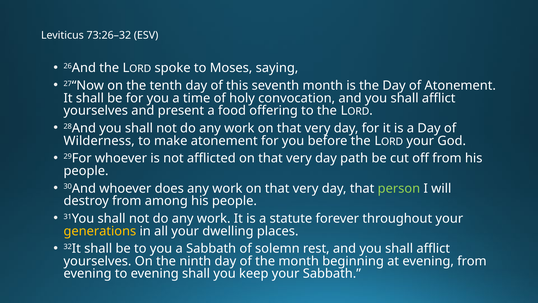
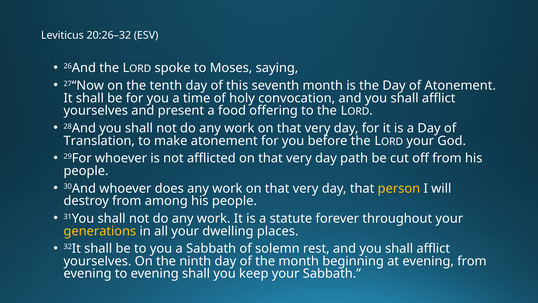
73:26–32: 73:26–32 -> 20:26–32 (109, 35)
Wilderness: Wilderness -> Translation (99, 141)
person colour: light green -> yellow (399, 188)
